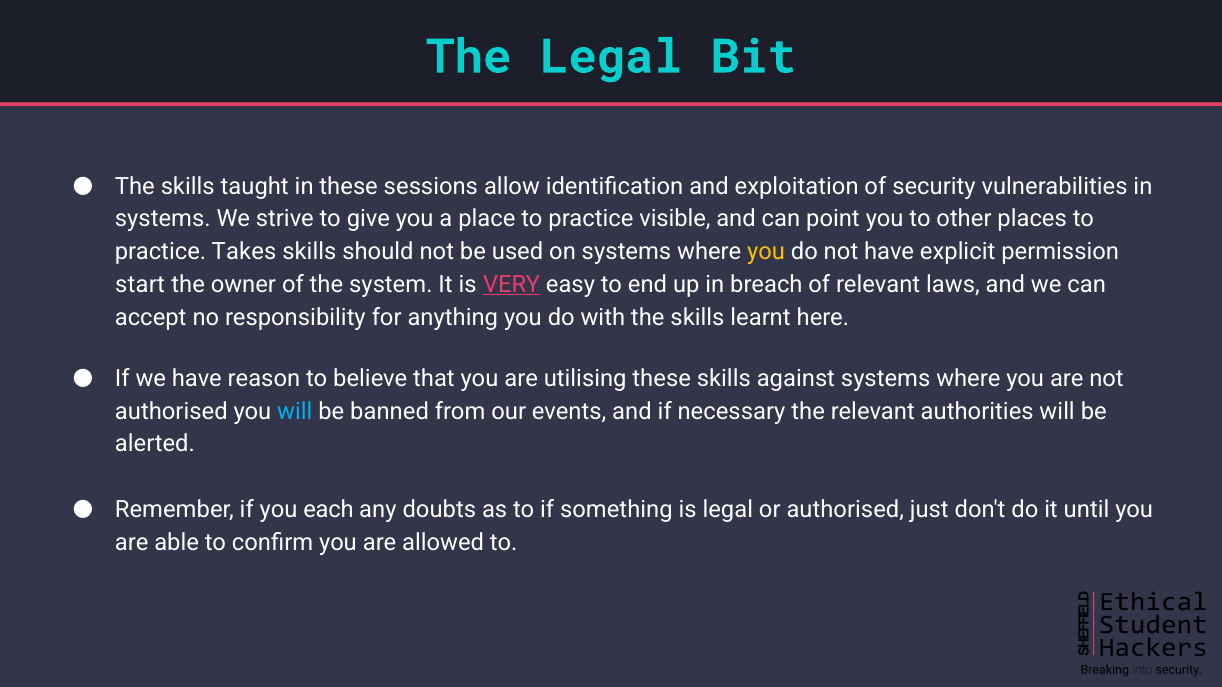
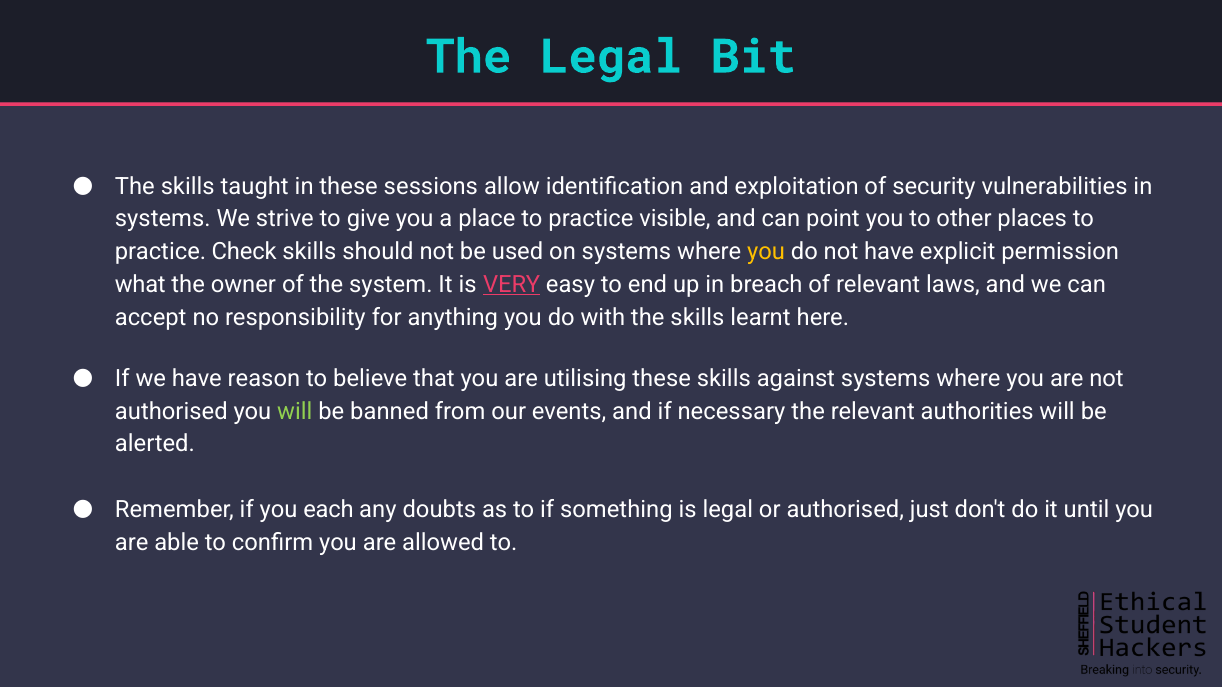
Takes: Takes -> Check (244, 252)
start: start -> what (140, 285)
will colour: light blue -> light green (295, 411)
